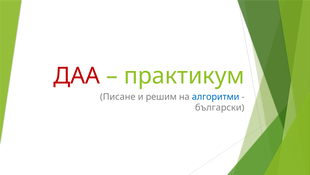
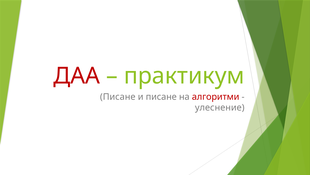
и решим: решим -> писане (161, 96)
алгоритми colour: blue -> red (216, 96)
български: български -> улеснение (220, 107)
